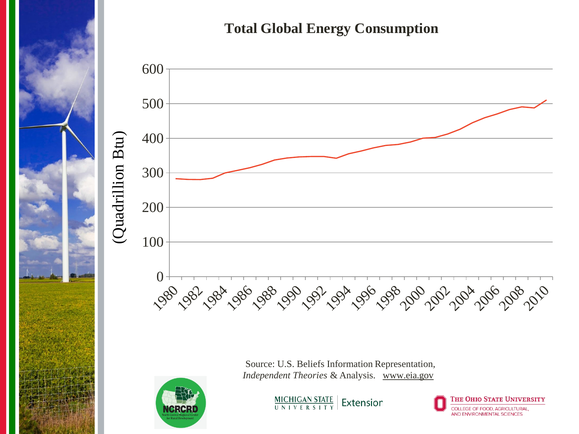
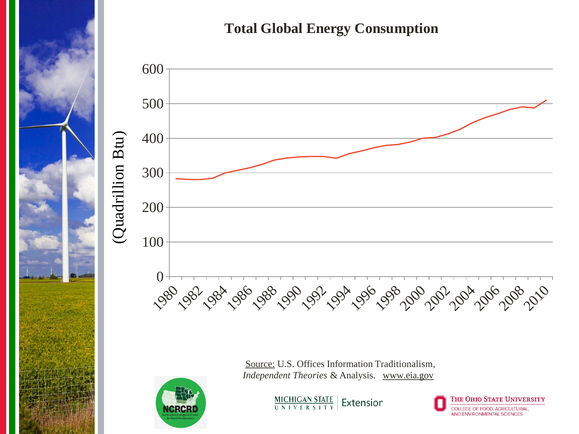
Source underline: none -> present (260, 364)
Beliefs: Beliefs -> Offices (311, 364)
Representation: Representation -> Traditionalism (405, 364)
